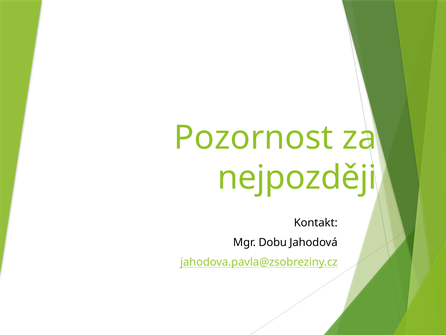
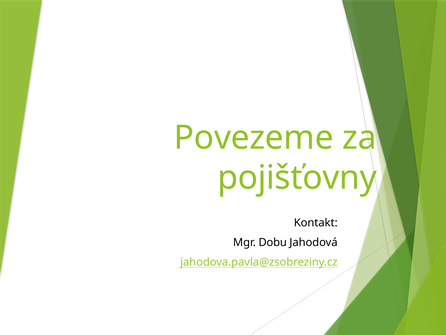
Pozornost: Pozornost -> Povezeme (254, 137)
nejpozději: nejpozději -> pojišťovny (297, 178)
